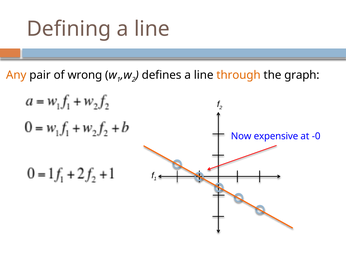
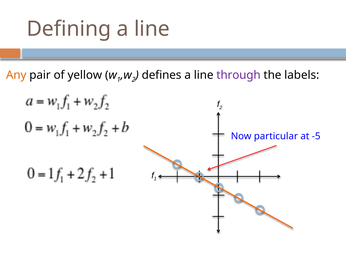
wrong: wrong -> yellow (85, 75)
through colour: orange -> purple (238, 75)
graph: graph -> labels (302, 75)
expensive: expensive -> particular (276, 136)
-0: -0 -> -5 (316, 136)
